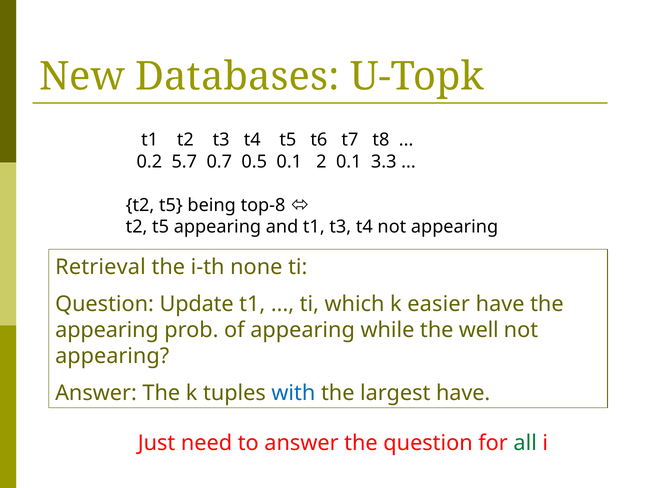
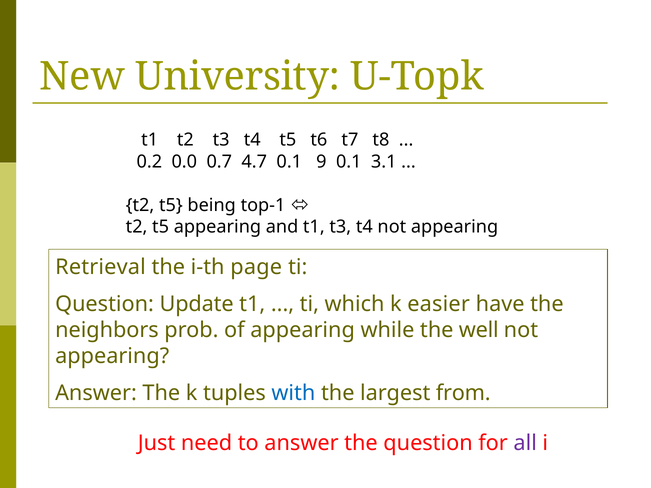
Databases: Databases -> University (238, 77)
5.7: 5.7 -> 0.0 (184, 162)
0.5: 0.5 -> 4.7 (254, 162)
2: 2 -> 9 (321, 162)
3.3: 3.3 -> 3.1 (384, 162)
top-8: top-8 -> top-1 (263, 205)
none: none -> page (256, 267)
appearing: appearing -> neighbors (107, 330)
largest have: have -> from (463, 393)
all colour: green -> purple (525, 443)
